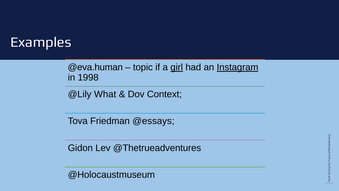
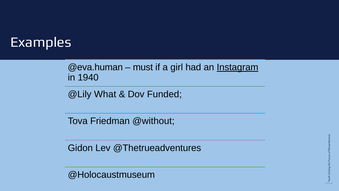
topic: topic -> must (143, 67)
girl underline: present -> none (177, 67)
1998: 1998 -> 1940 (88, 77)
Context: Context -> Funded (164, 94)
@essays: @essays -> @without (153, 121)
